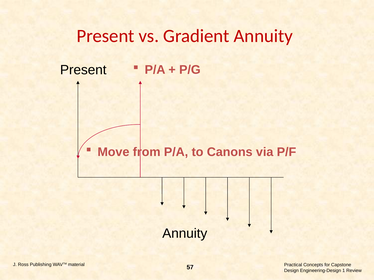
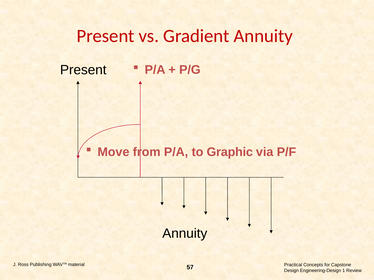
Canons: Canons -> Graphic (230, 152)
